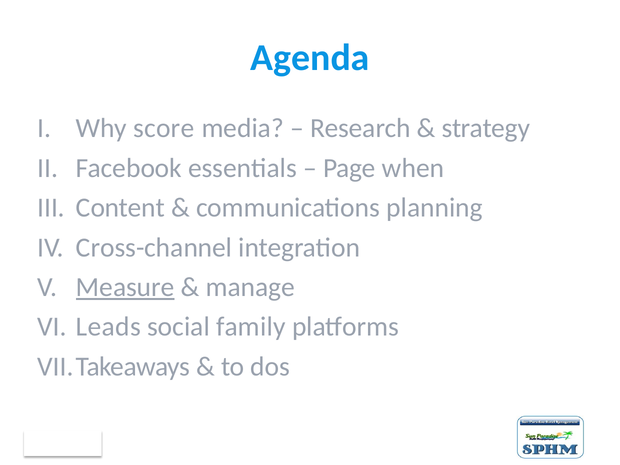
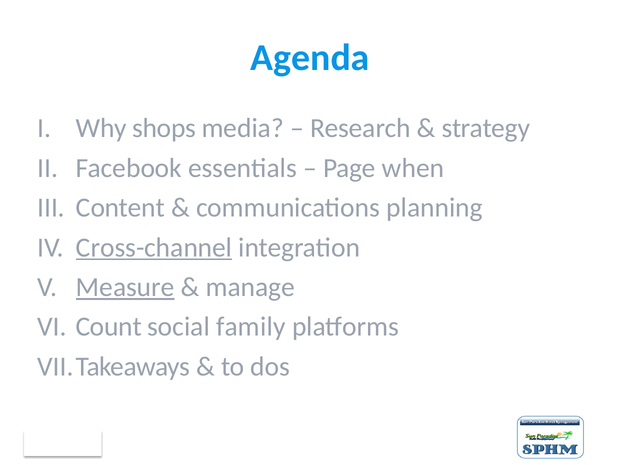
score: score -> shops (164, 128)
Cross-channel underline: none -> present (154, 247)
Leads: Leads -> Count (109, 327)
